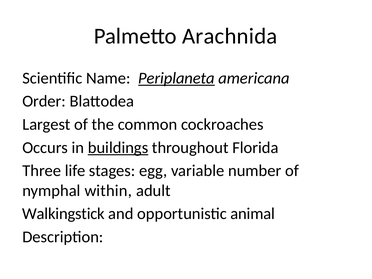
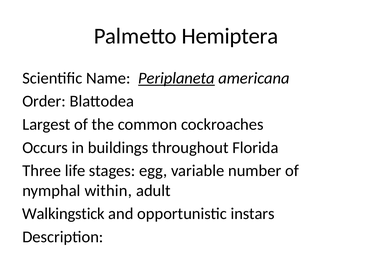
Arachnida: Arachnida -> Hemiptera (230, 36)
buildings underline: present -> none (118, 148)
animal: animal -> instars (253, 214)
